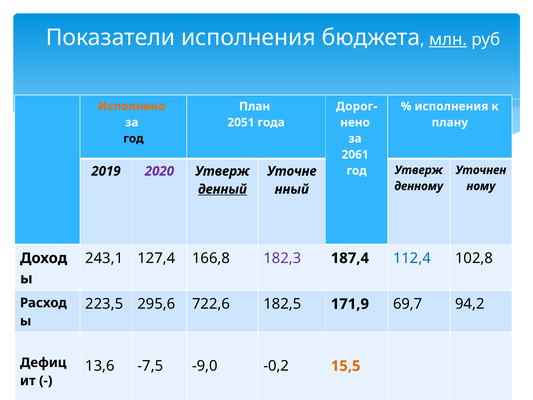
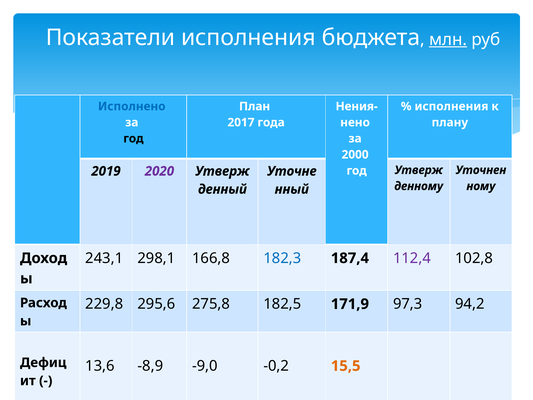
Исполнено colour: orange -> blue (132, 106)
Дорог-: Дорог- -> Нения- (357, 106)
2051: 2051 -> 2017 (241, 122)
2061: 2061 -> 2000 (355, 155)
денный underline: present -> none (222, 189)
127,4: 127,4 -> 298,1 (156, 258)
182,3 colour: purple -> blue (282, 258)
112,4 colour: blue -> purple (412, 258)
223,5: 223,5 -> 229,8 (104, 304)
722,6: 722,6 -> 275,8 (211, 304)
69,7: 69,7 -> 97,3 (408, 304)
-7,5: -7,5 -> -8,9 (150, 366)
